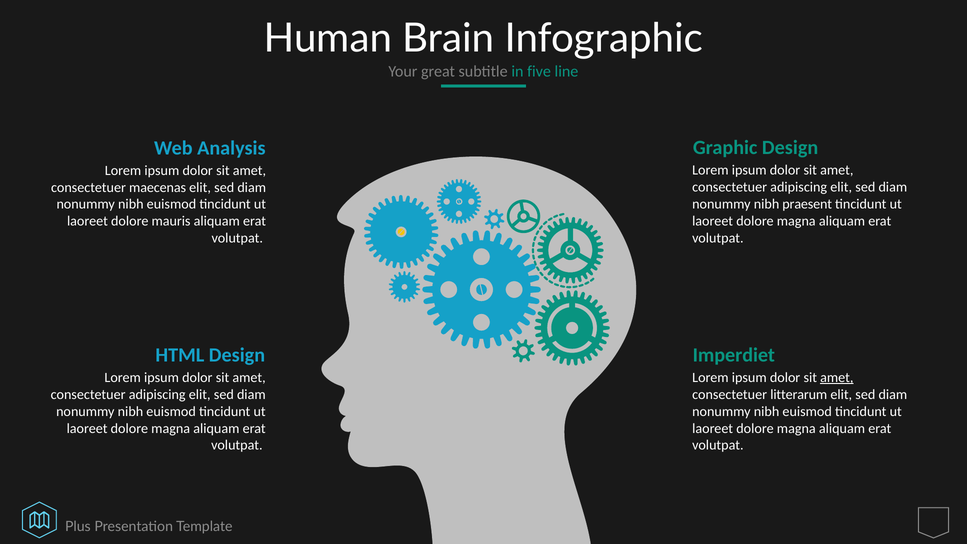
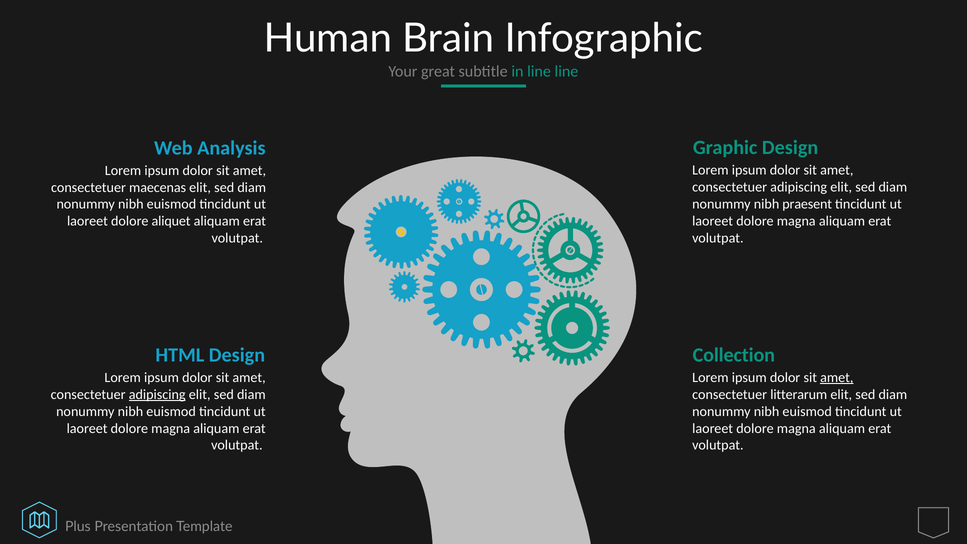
in five: five -> line (539, 71)
mauris: mauris -> aliquet (171, 221)
Imperdiet: Imperdiet -> Collection (734, 355)
adipiscing underline: none -> present (157, 394)
